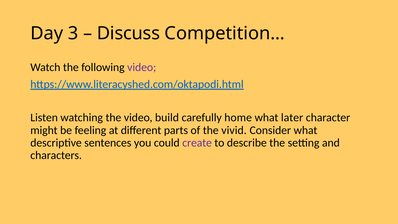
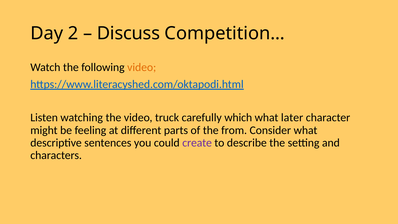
3: 3 -> 2 (73, 33)
video colour: purple -> orange (142, 67)
build: build -> truck (167, 118)
home: home -> which (238, 118)
vivid: vivid -> from (234, 130)
